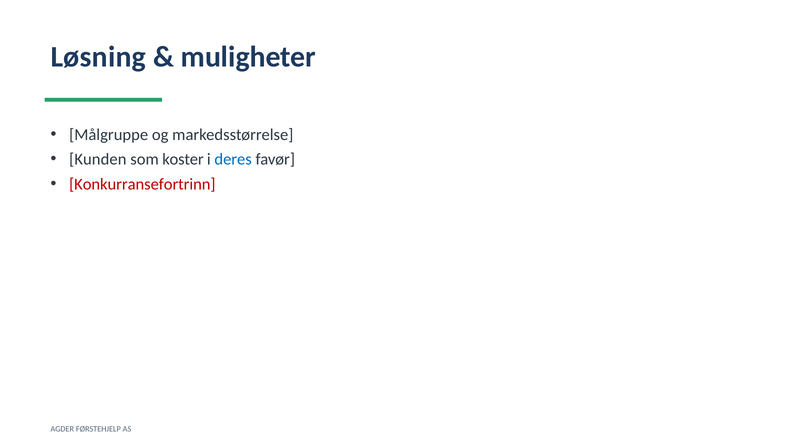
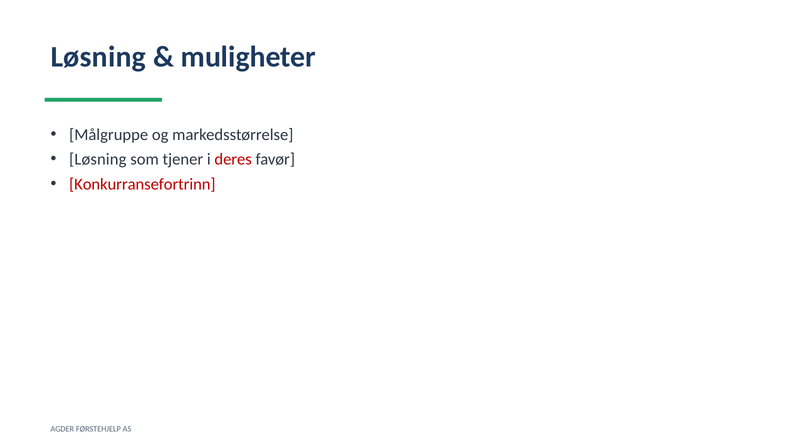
Kunden: Kunden -> Løsning (98, 160)
koster: koster -> tjener (183, 160)
deres colour: blue -> red (233, 160)
